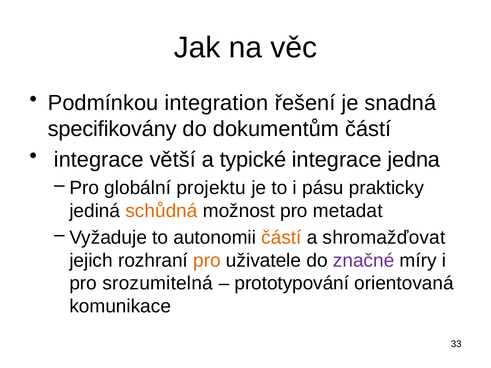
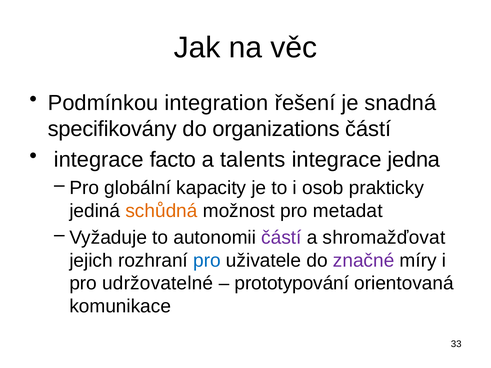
dokumentům: dokumentům -> organizations (276, 129)
větší: větší -> facto (173, 160)
typické: typické -> talents (253, 160)
projektu: projektu -> kapacity (211, 188)
pásu: pásu -> osob (323, 188)
částí colour: orange -> purple (281, 238)
pro colour: orange -> blue (207, 261)
srozumitelná: srozumitelná -> udržovatelné (158, 283)
